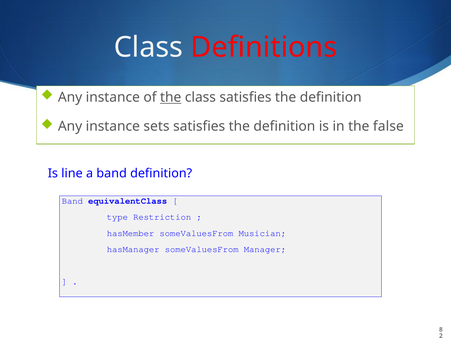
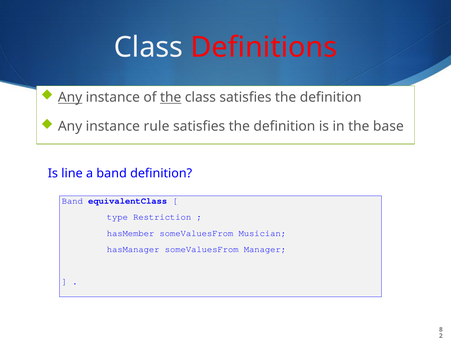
Any underline: none -> present (70, 97)
sets: sets -> rule (156, 126)
false: false -> base (388, 126)
